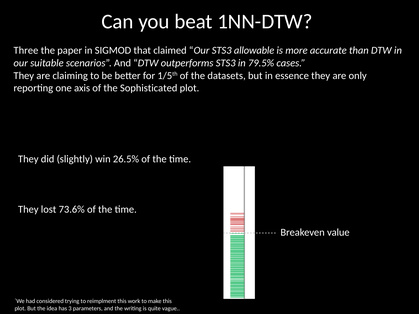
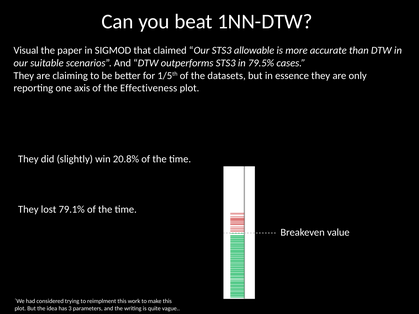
Three: Three -> Visual (26, 51)
Sophisticated: Sophisticated -> Effectiveness (149, 88)
26.5%: 26.5% -> 20.8% (126, 159)
73.6%: 73.6% -> 79.1% (72, 209)
